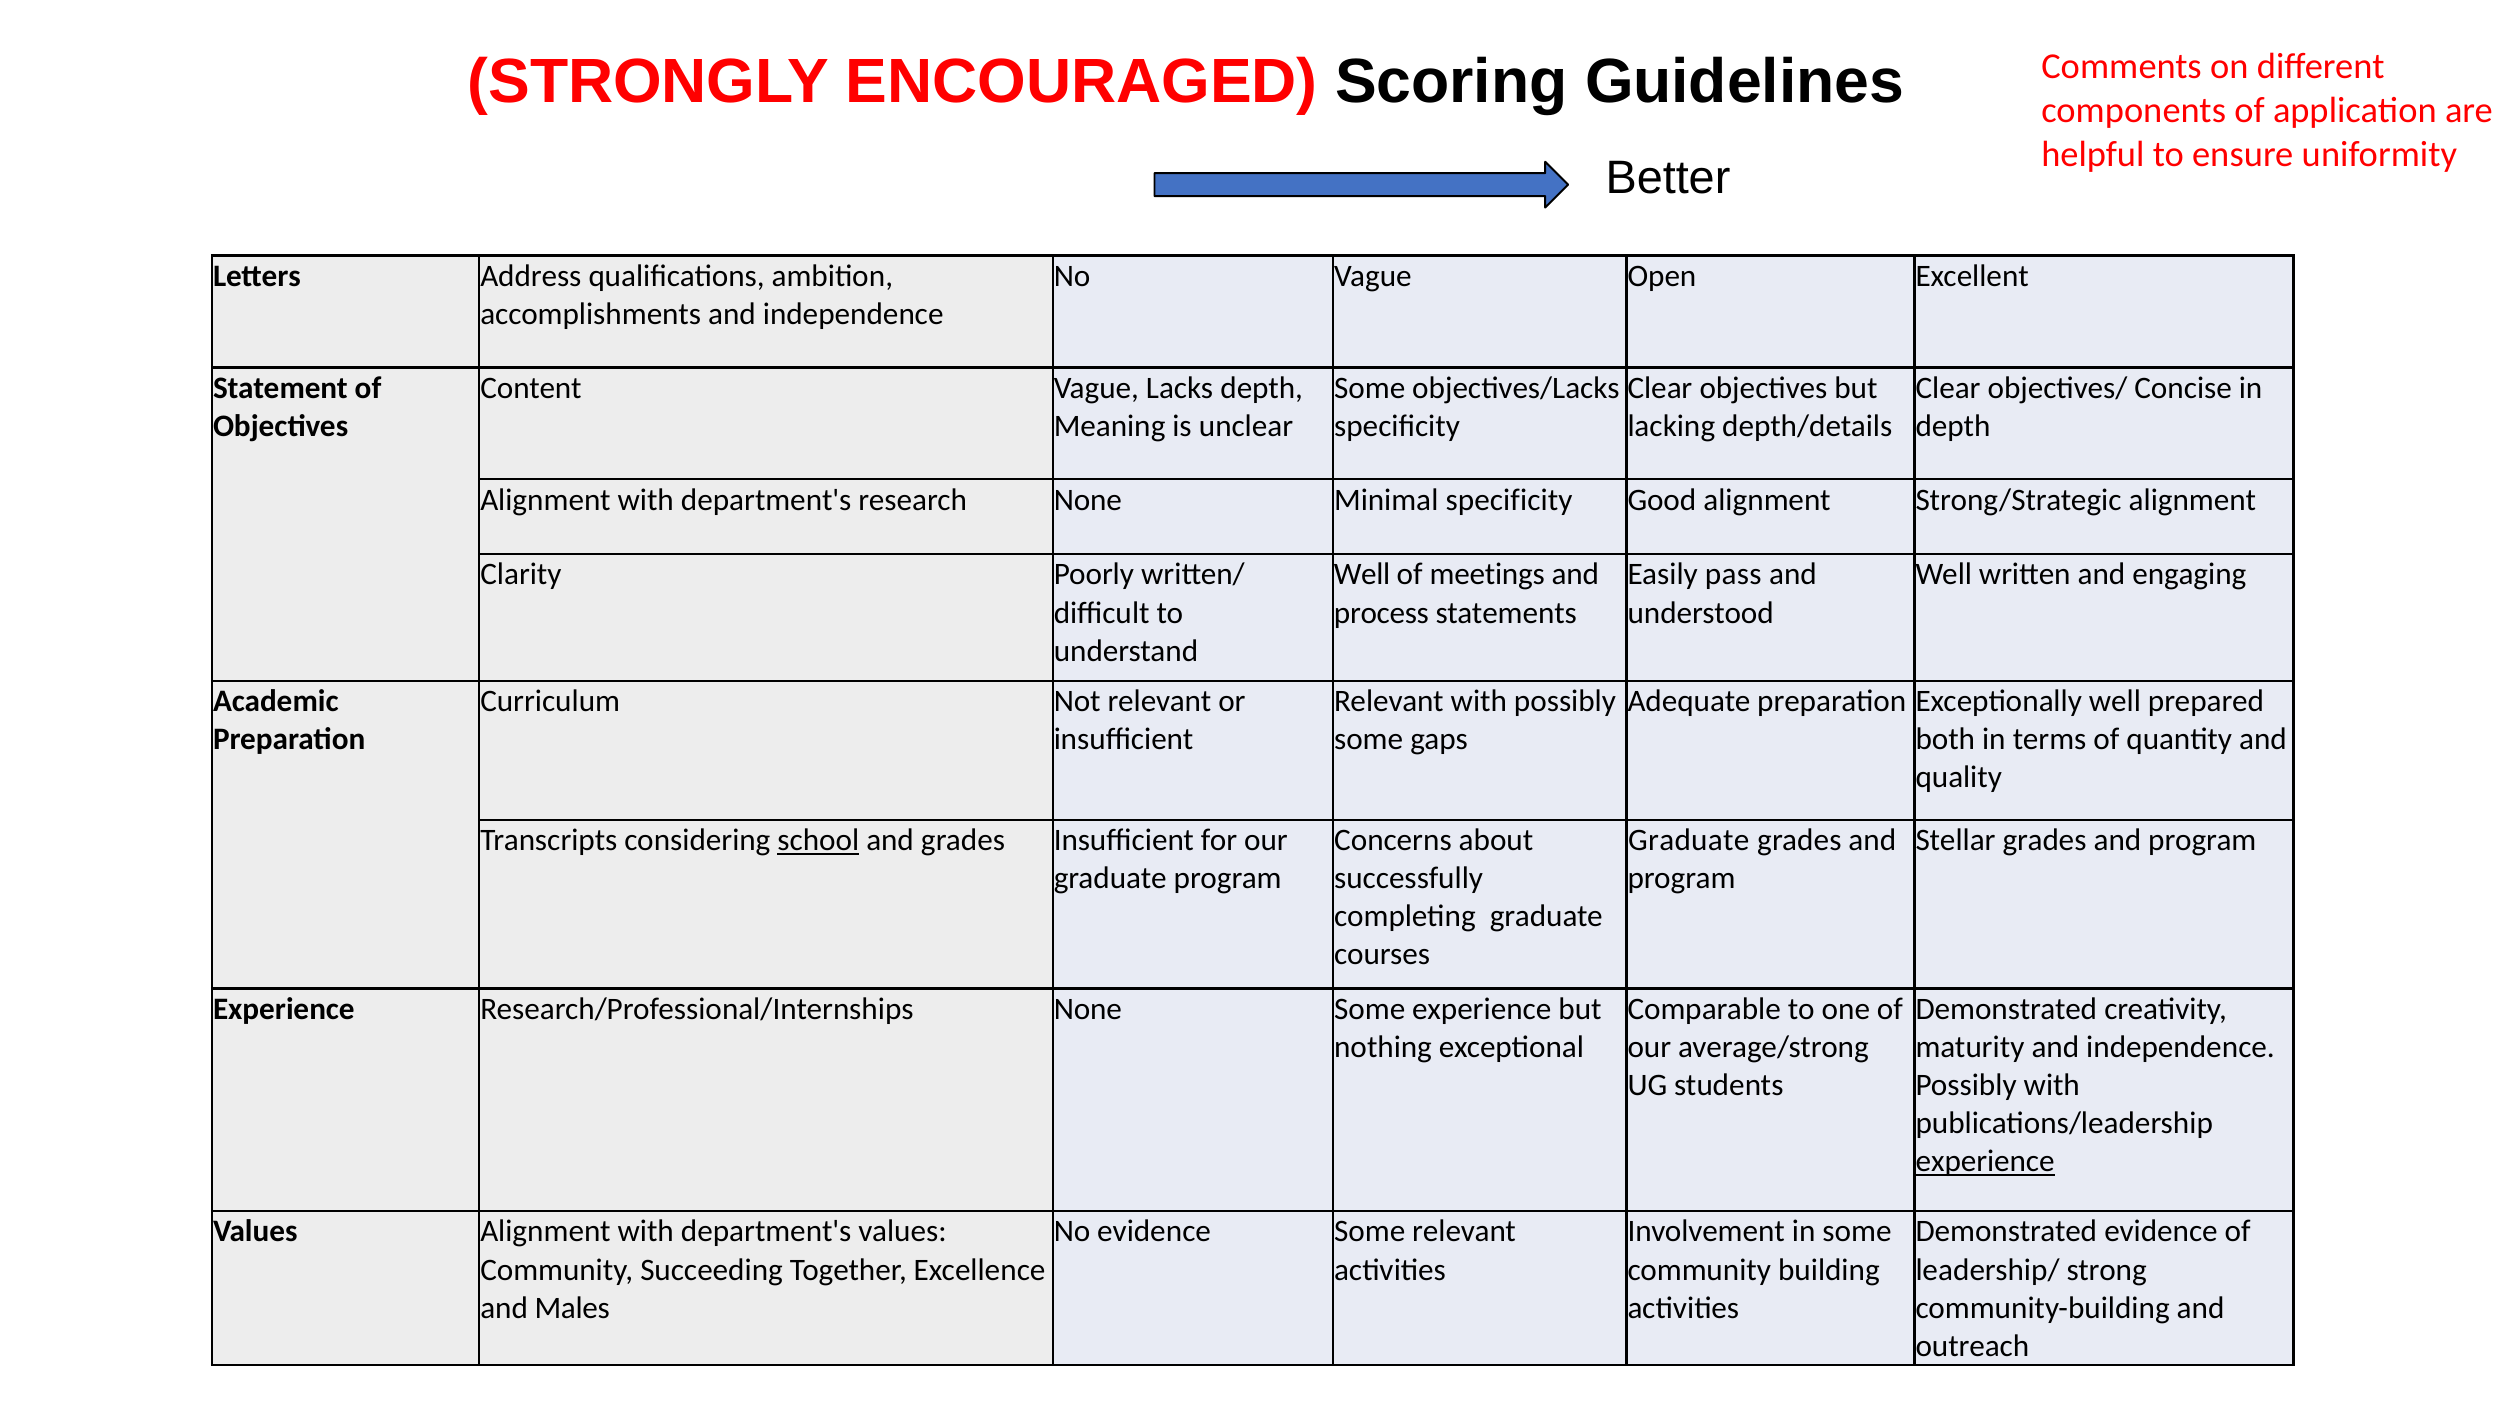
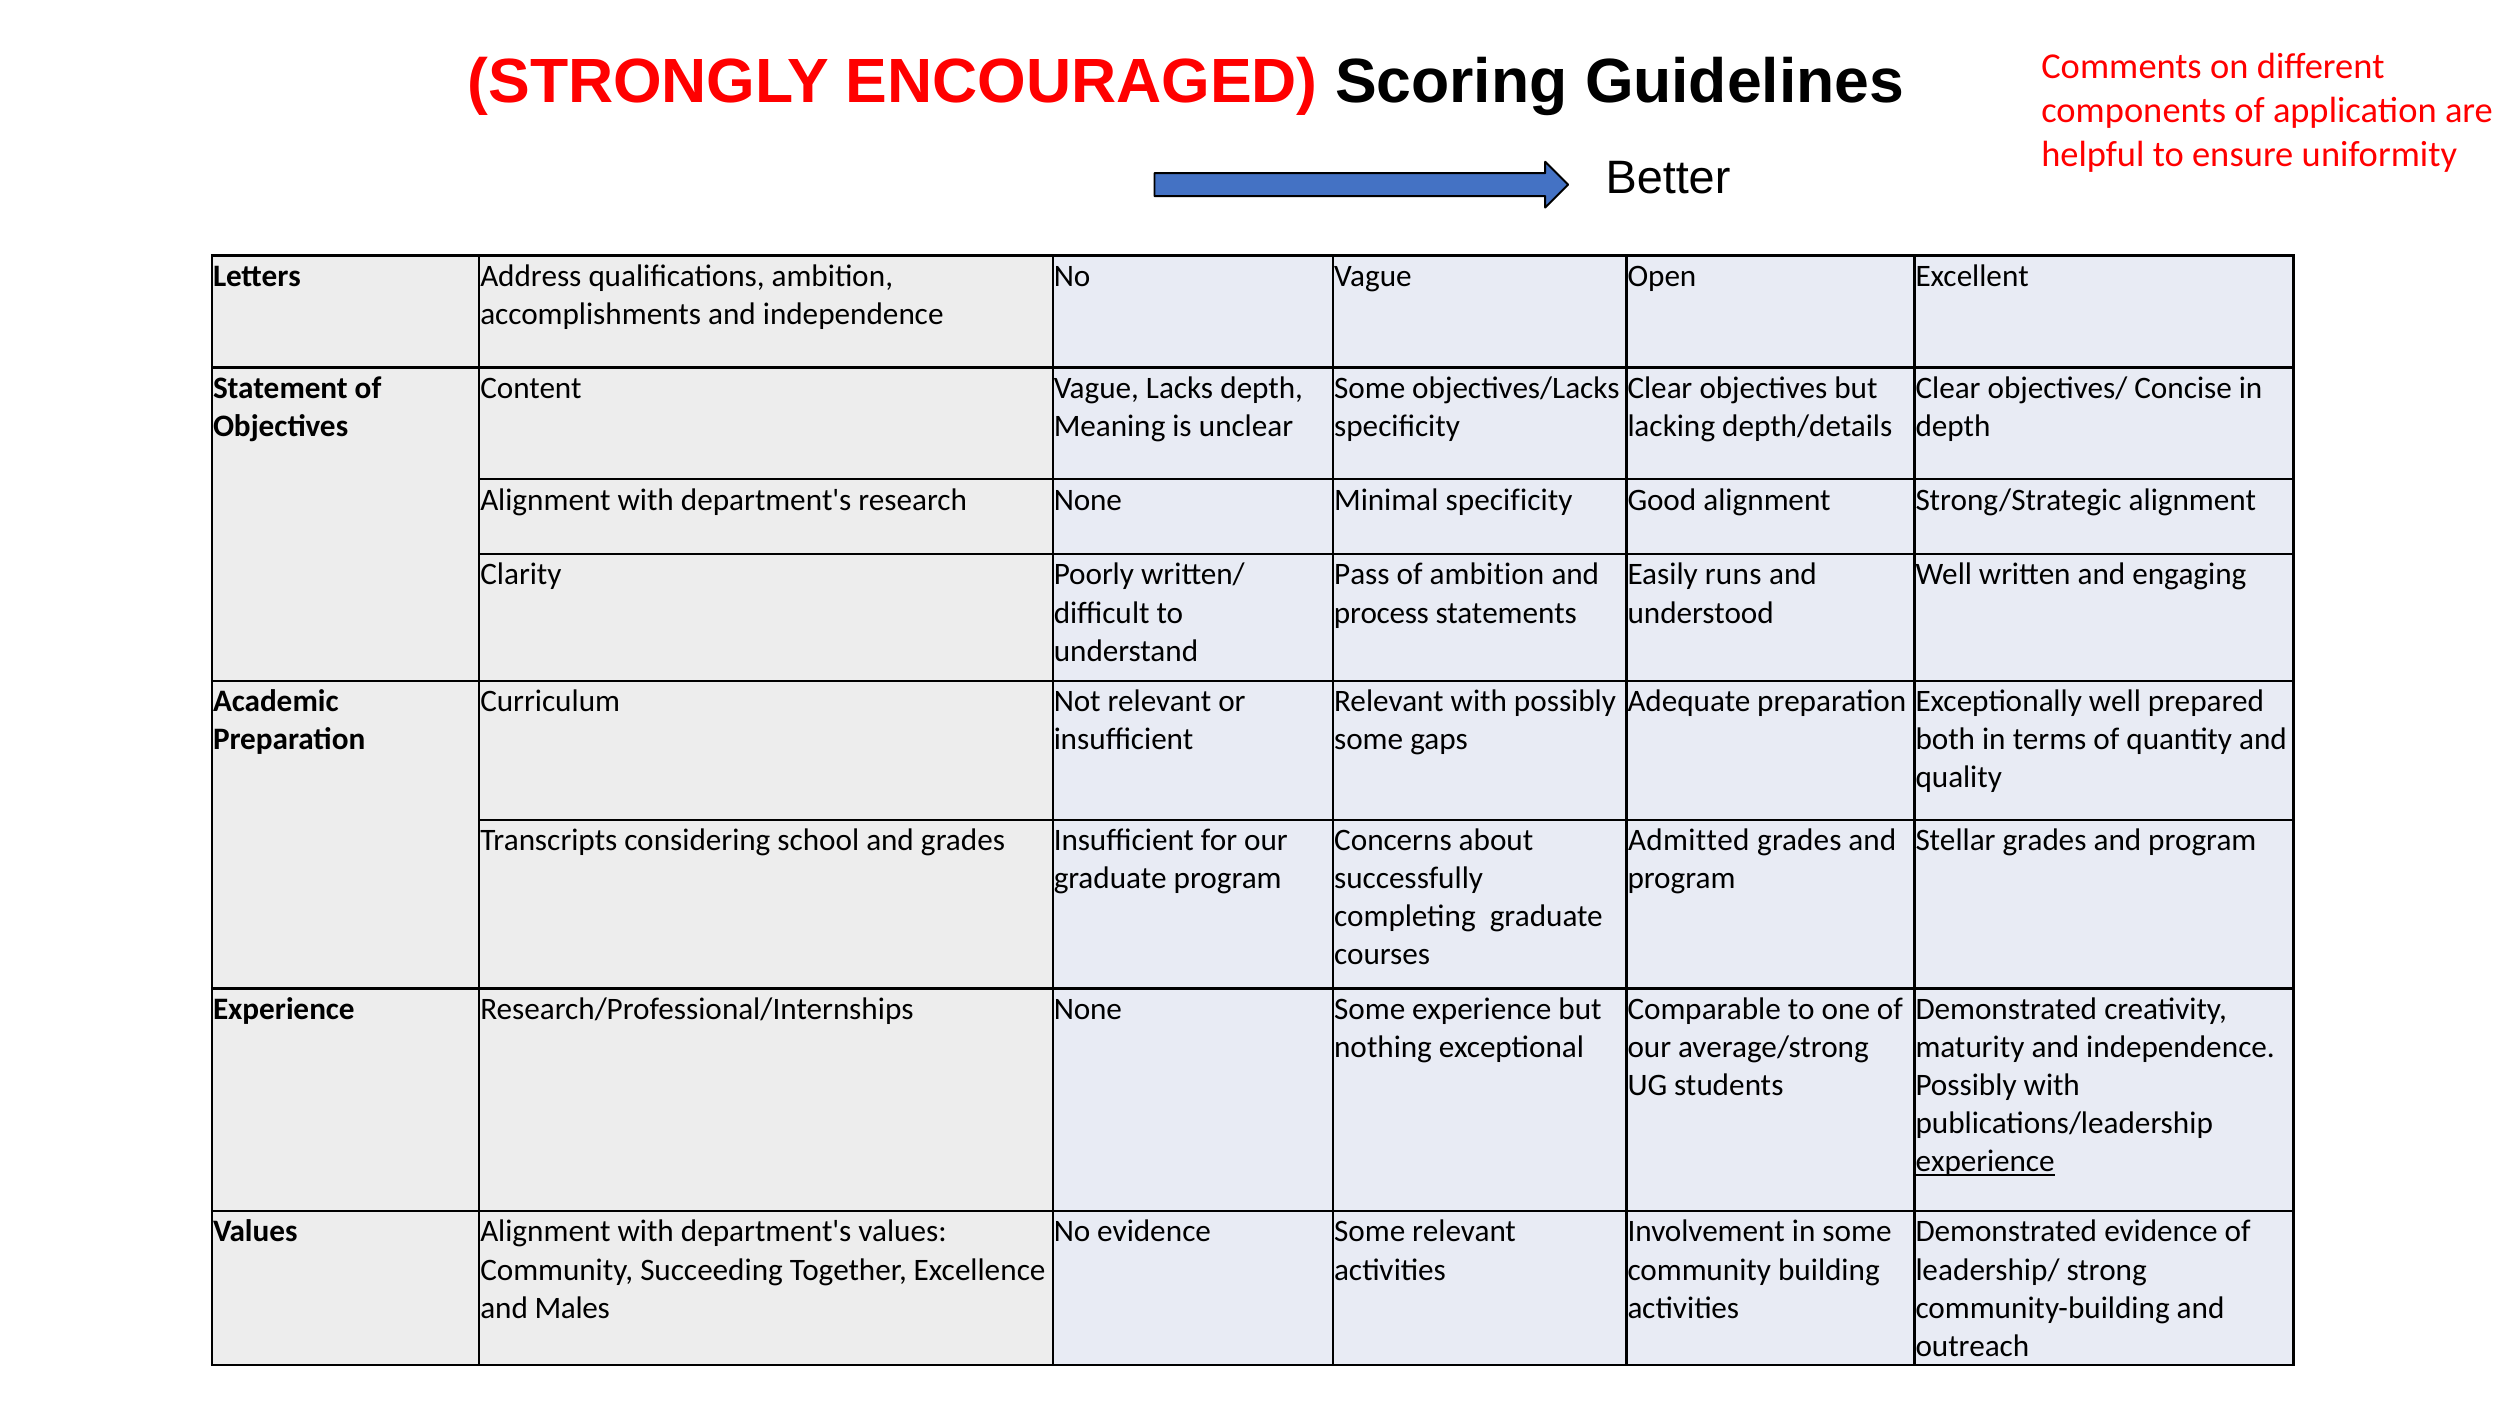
Well: Well -> Pass (1362, 575)
of meetings: meetings -> ambition (1487, 575)
pass: pass -> runs (1733, 575)
school underline: present -> none (818, 840)
Graduate: Graduate -> Admitted (1689, 840)
